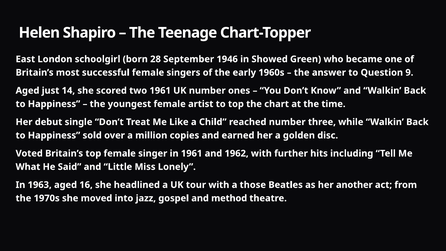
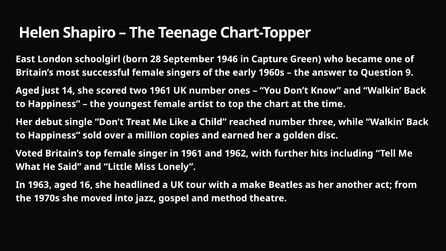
Showed: Showed -> Capture (270, 59)
those: those -> make (253, 185)
